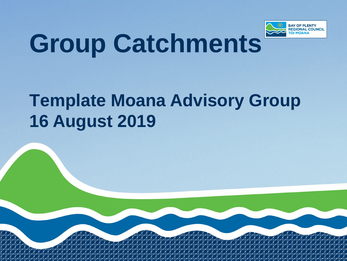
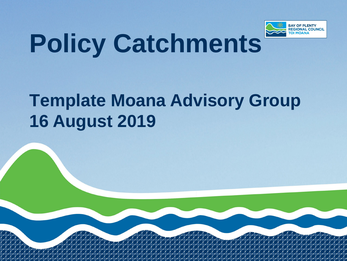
Group: Group -> Policy (68, 44)
